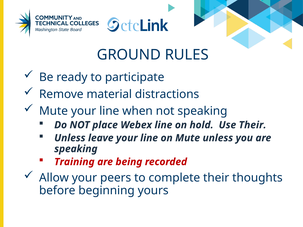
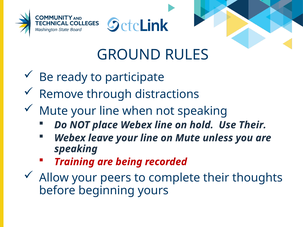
material: material -> through (109, 94)
Unless: Unless -> Webex (70, 138)
